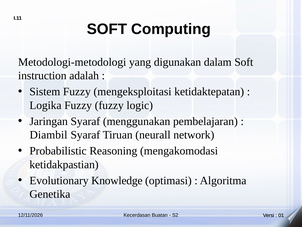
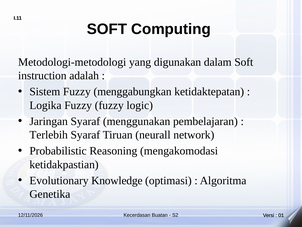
mengeksploitasi: mengeksploitasi -> menggabungkan (133, 92)
Diambil: Diambil -> Terlebih (49, 135)
